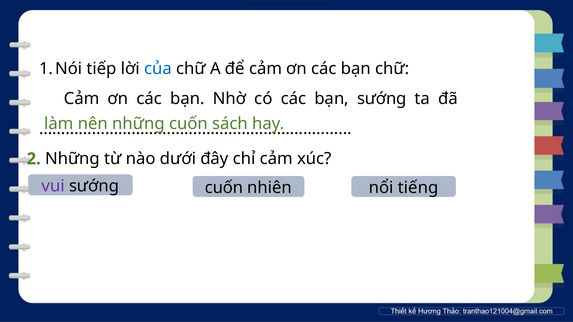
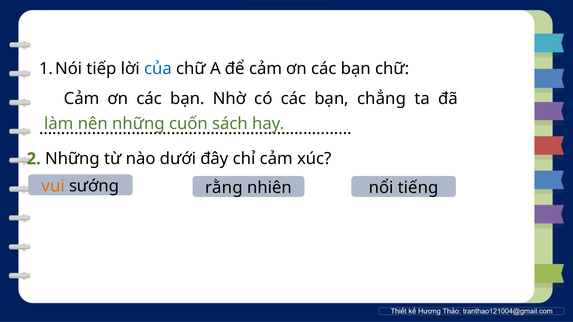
bạn sướng: sướng -> chẳng (382, 99)
vui colour: purple -> orange (53, 186)
sướng cuốn: cuốn -> rằng (224, 188)
